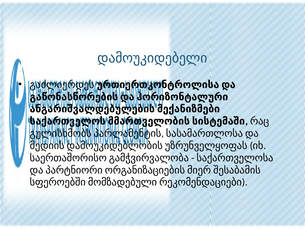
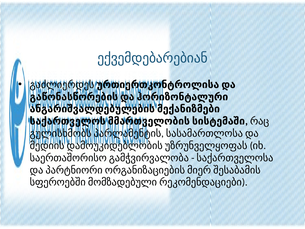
დამოუკიდებელი: დამოუკიდებელი -> ექვემდებარებიან (153, 58)
